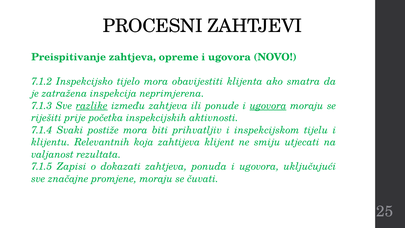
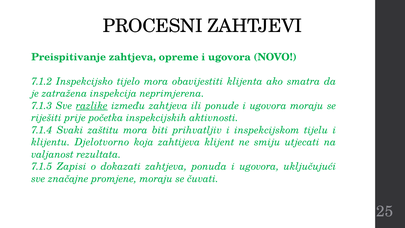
ugovora underline: present -> none (268, 106)
postiže: postiže -> zaštitu (103, 130)
Relevantnih: Relevantnih -> Djelotvorno (102, 142)
